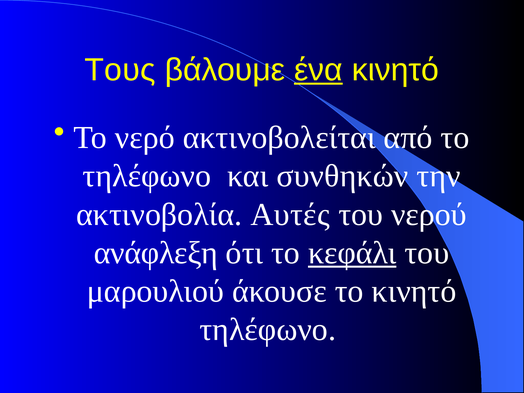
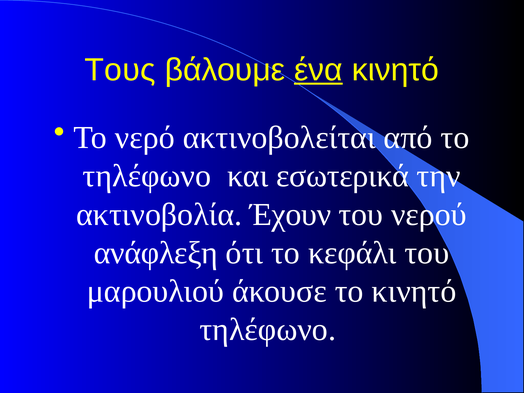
συνθηκών: συνθηκών -> εσωτερικά (343, 176)
Αυτές: Αυτές -> Έχουν (290, 214)
κεφάλι underline: present -> none (352, 253)
